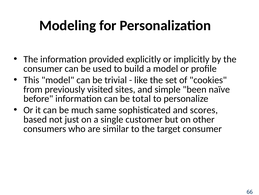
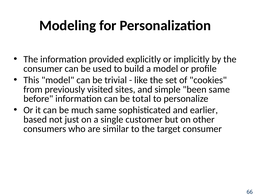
been naïve: naïve -> same (219, 89)
scores: scores -> earlier (204, 110)
